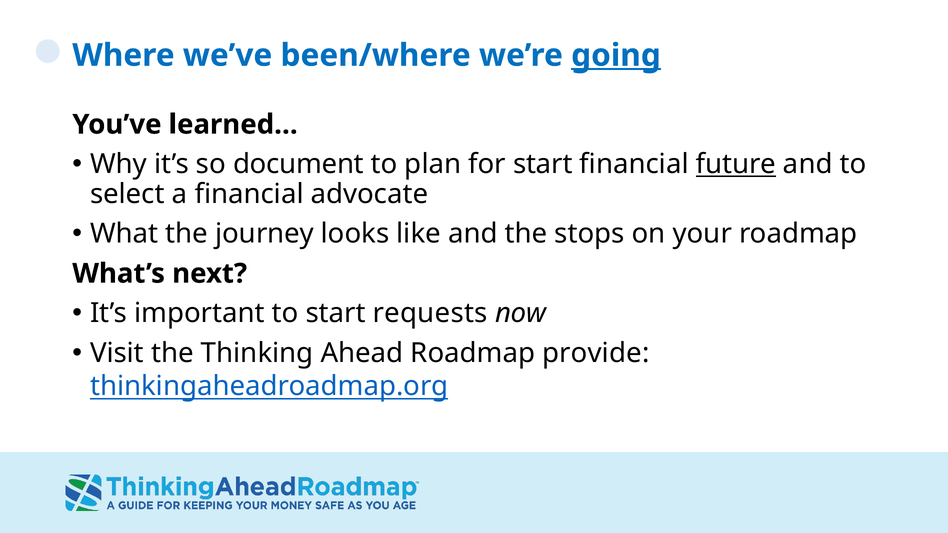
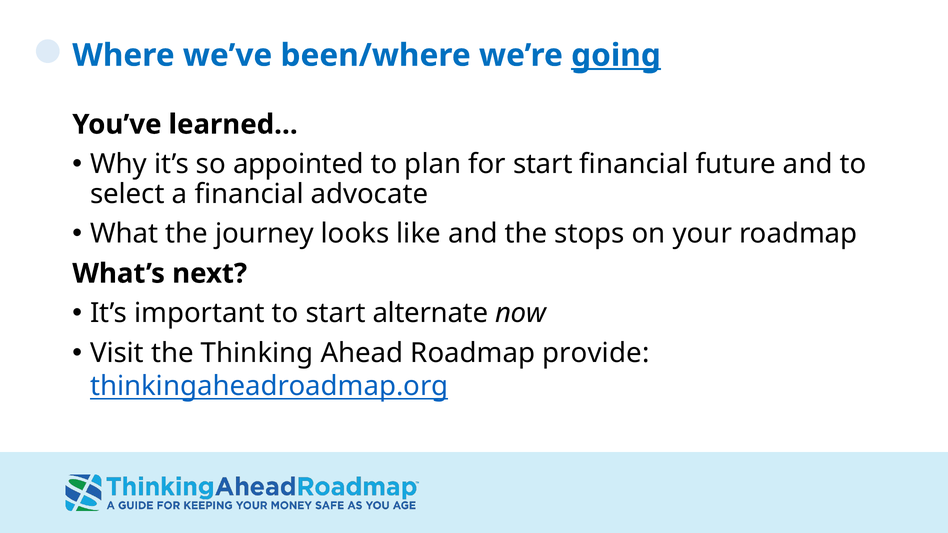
document: document -> appointed (298, 164)
future underline: present -> none (736, 164)
requests: requests -> alternate (430, 313)
